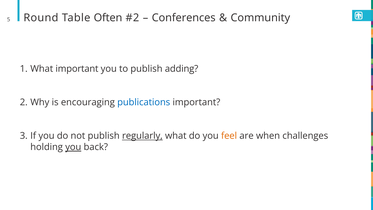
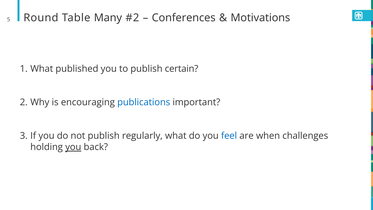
Often: Often -> Many (108, 18)
Community: Community -> Motivations (260, 18)
What important: important -> published (77, 69)
adding: adding -> certain (182, 69)
regularly underline: present -> none (142, 136)
feel colour: orange -> blue (229, 136)
